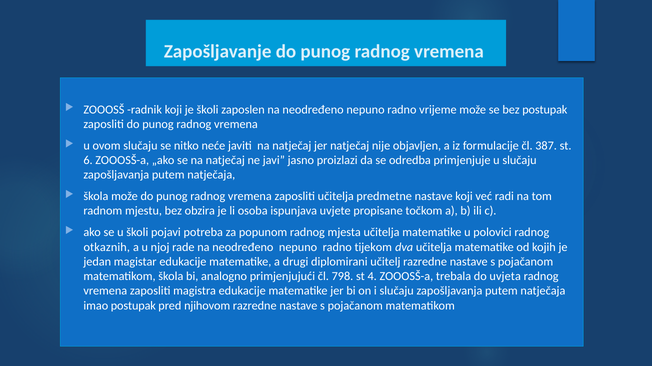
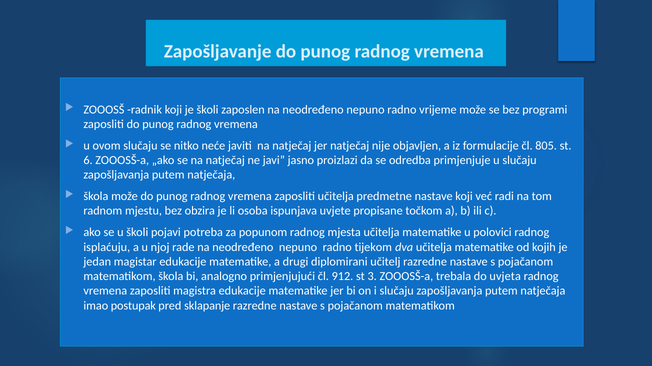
bez postupak: postupak -> programi (545, 110)
387: 387 -> 805 (546, 146)
otkaznih: otkaznih -> isplaćuju (107, 248)
798: 798 -> 912 (342, 277)
4: 4 -> 3 (372, 277)
njihovom: njihovom -> sklapanje (207, 306)
